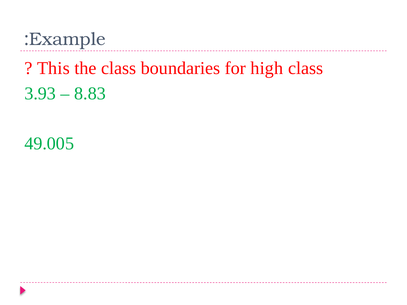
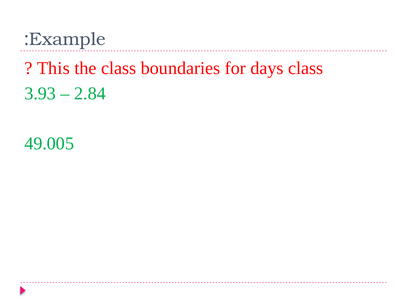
high: high -> days (267, 68)
8.83: 8.83 -> 2.84 (90, 94)
